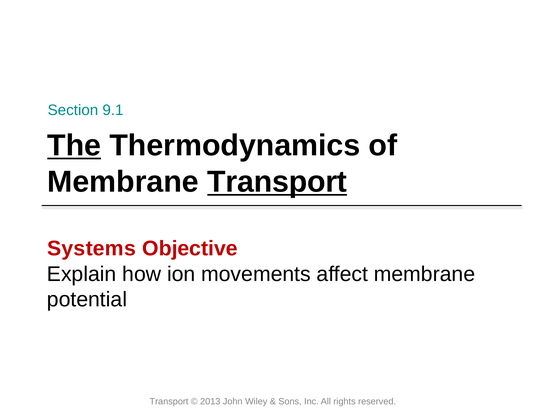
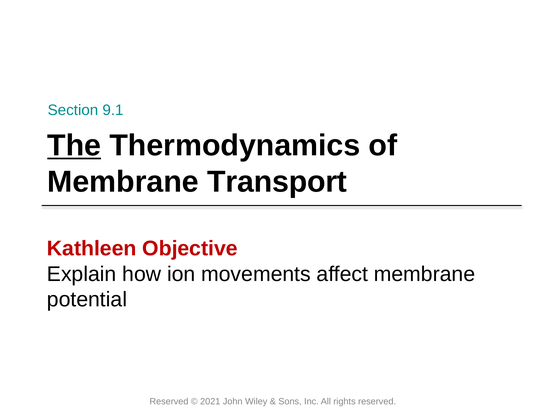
Transport underline: present -> none (277, 182)
Systems: Systems -> Kathleen (92, 249)
Transport: Transport -> Reserved (169, 402)
2013: 2013 -> 2021 (210, 402)
